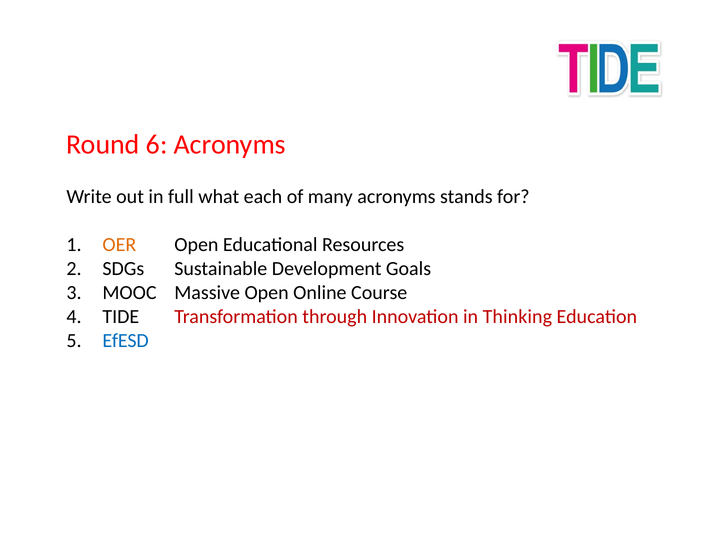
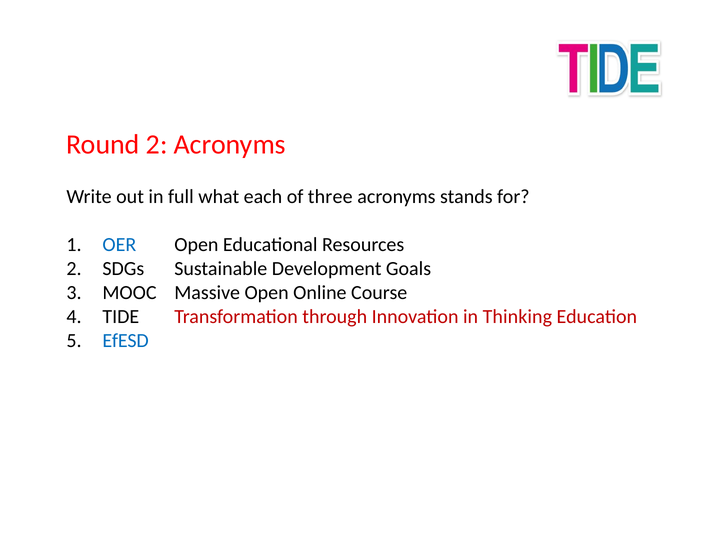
Round 6: 6 -> 2 (157, 145)
many: many -> three (330, 197)
OER colour: orange -> blue (119, 245)
